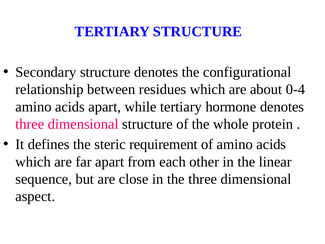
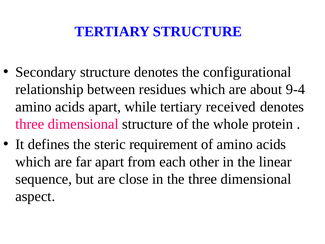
0-4: 0-4 -> 9-4 (295, 89)
hormone: hormone -> received (231, 107)
